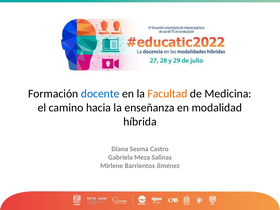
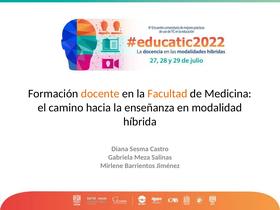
docente colour: blue -> orange (100, 94)
